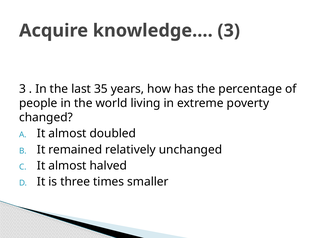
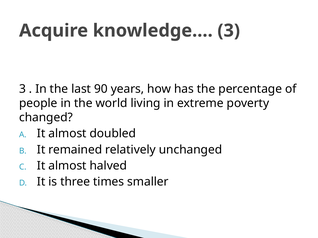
35: 35 -> 90 (101, 89)
